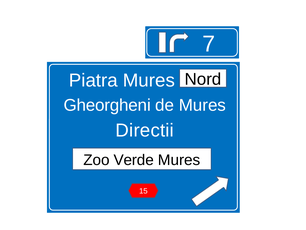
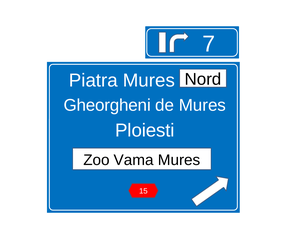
Directii: Directii -> Ploiesti (145, 130)
Verde: Verde -> Vama (134, 160)
